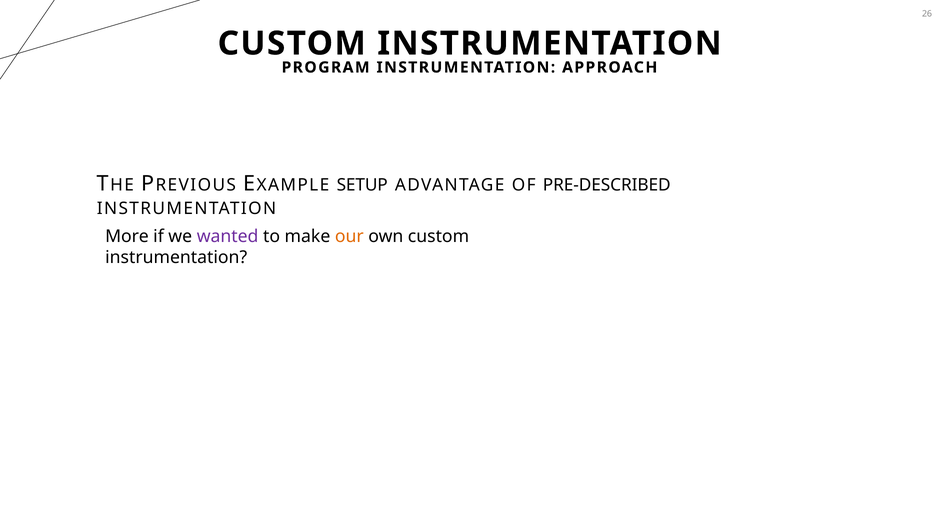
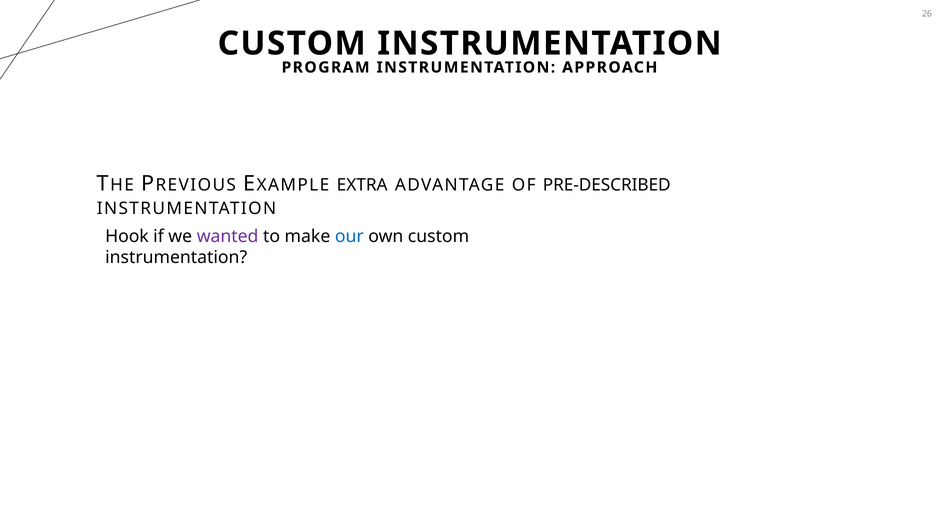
SETUP: SETUP -> EXTRA (362, 185)
More: More -> Hook (127, 236)
our colour: orange -> blue (349, 236)
